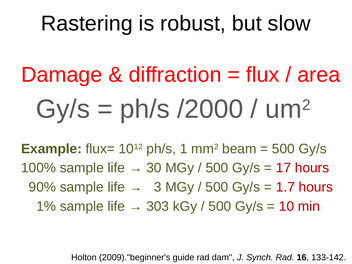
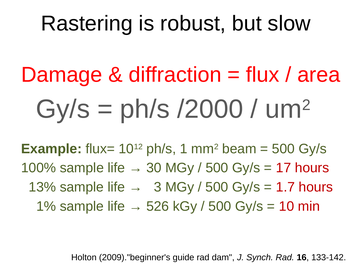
90%: 90% -> 13% (42, 187)
303: 303 -> 526 (158, 206)
